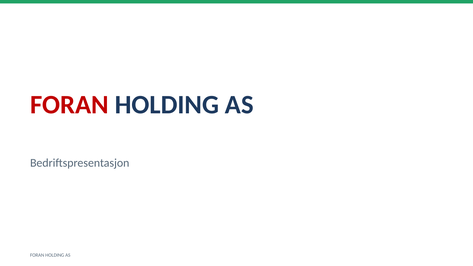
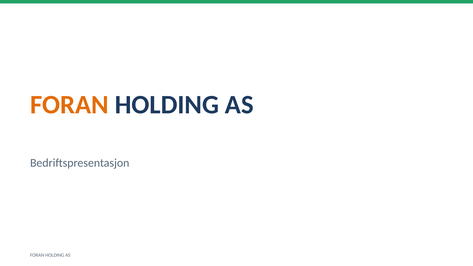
FORAN colour: red -> orange (69, 105)
